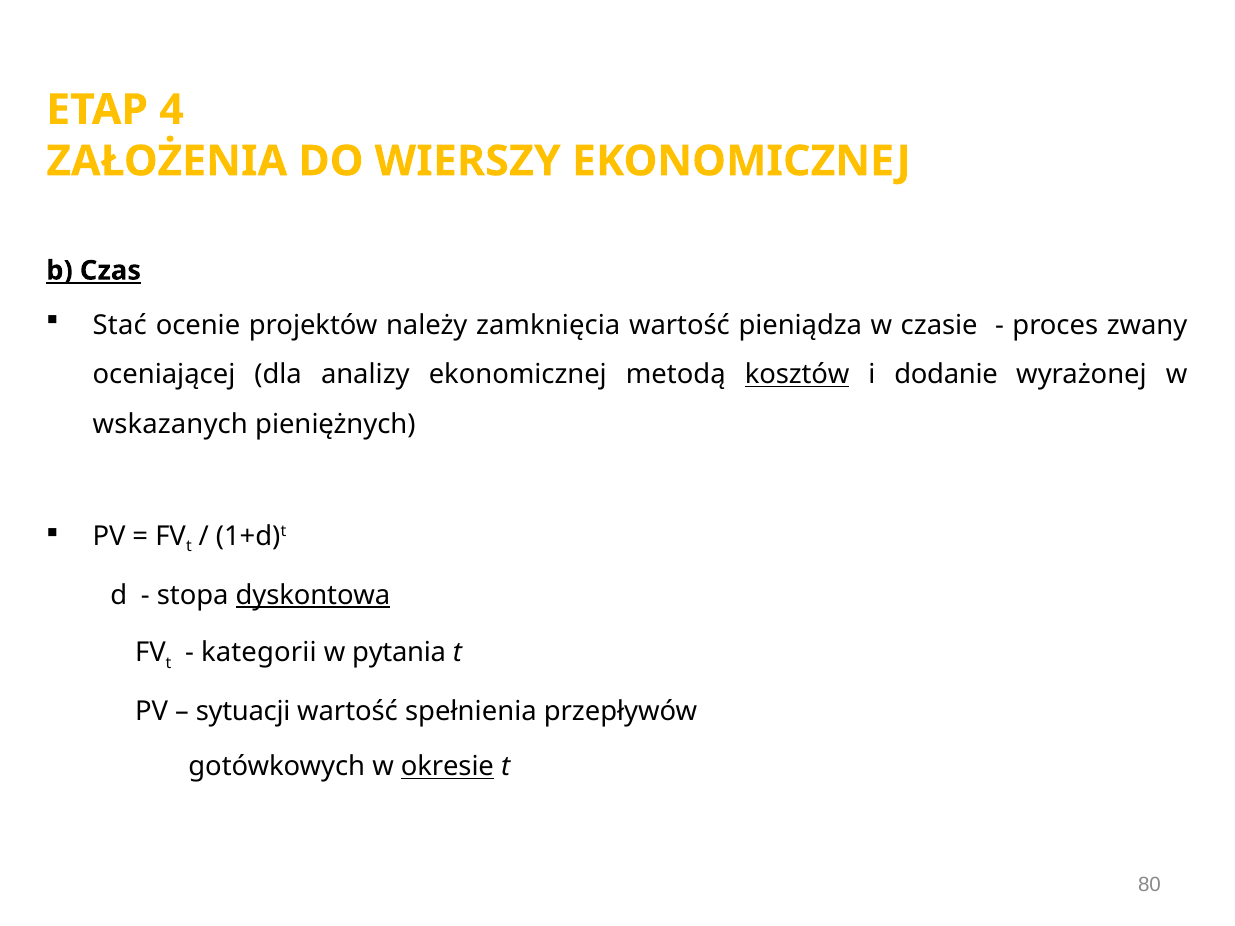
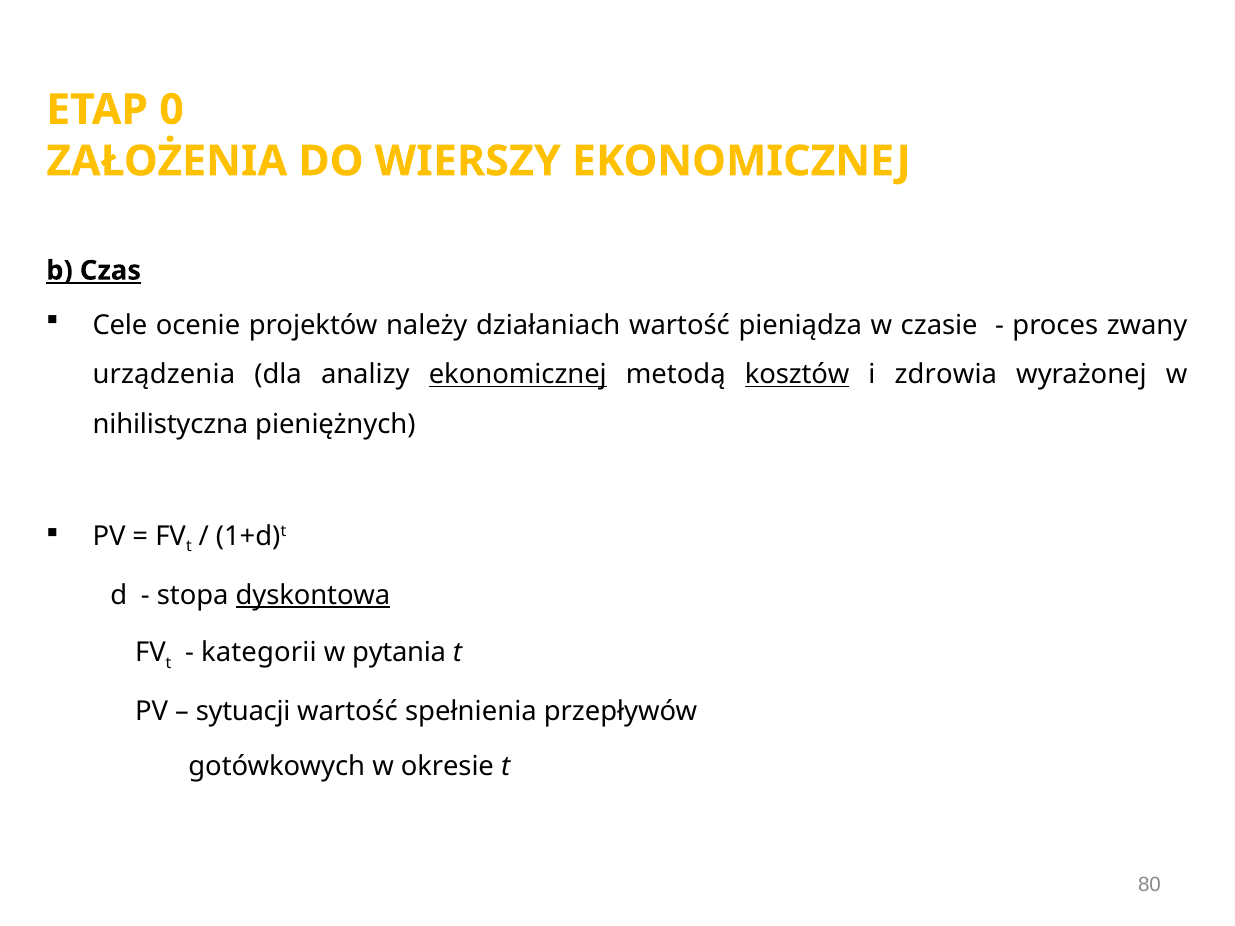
4: 4 -> 0 (172, 110)
Stać: Stać -> Cele (120, 325)
zamknięcia: zamknięcia -> działaniach (548, 325)
oceniającej: oceniającej -> urządzenia (164, 375)
ekonomicznej underline: none -> present (518, 375)
dodanie: dodanie -> zdrowia (946, 375)
wskazanych: wskazanych -> nihilistyczna (170, 424)
okresie underline: present -> none (447, 767)
